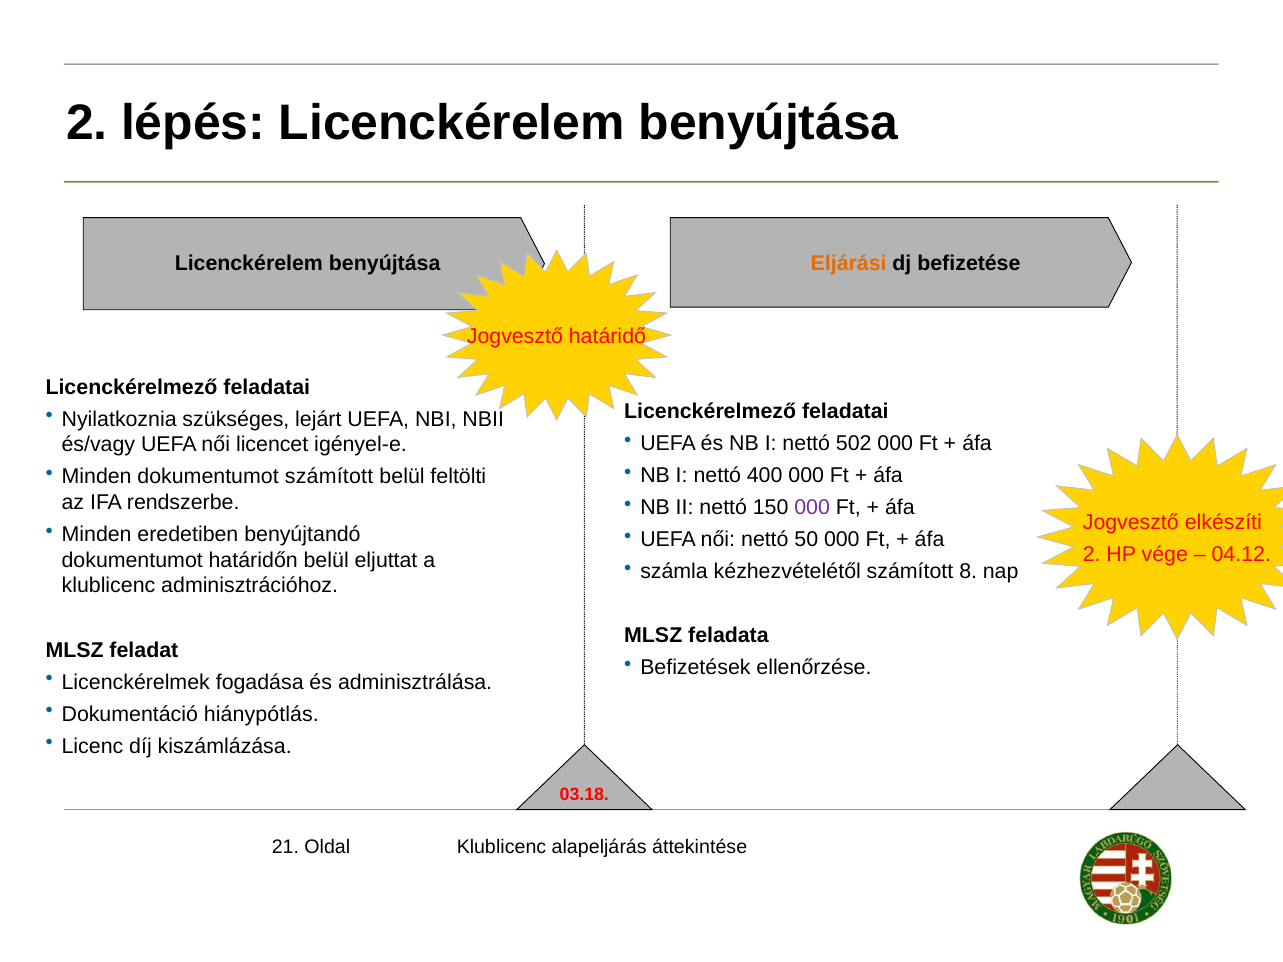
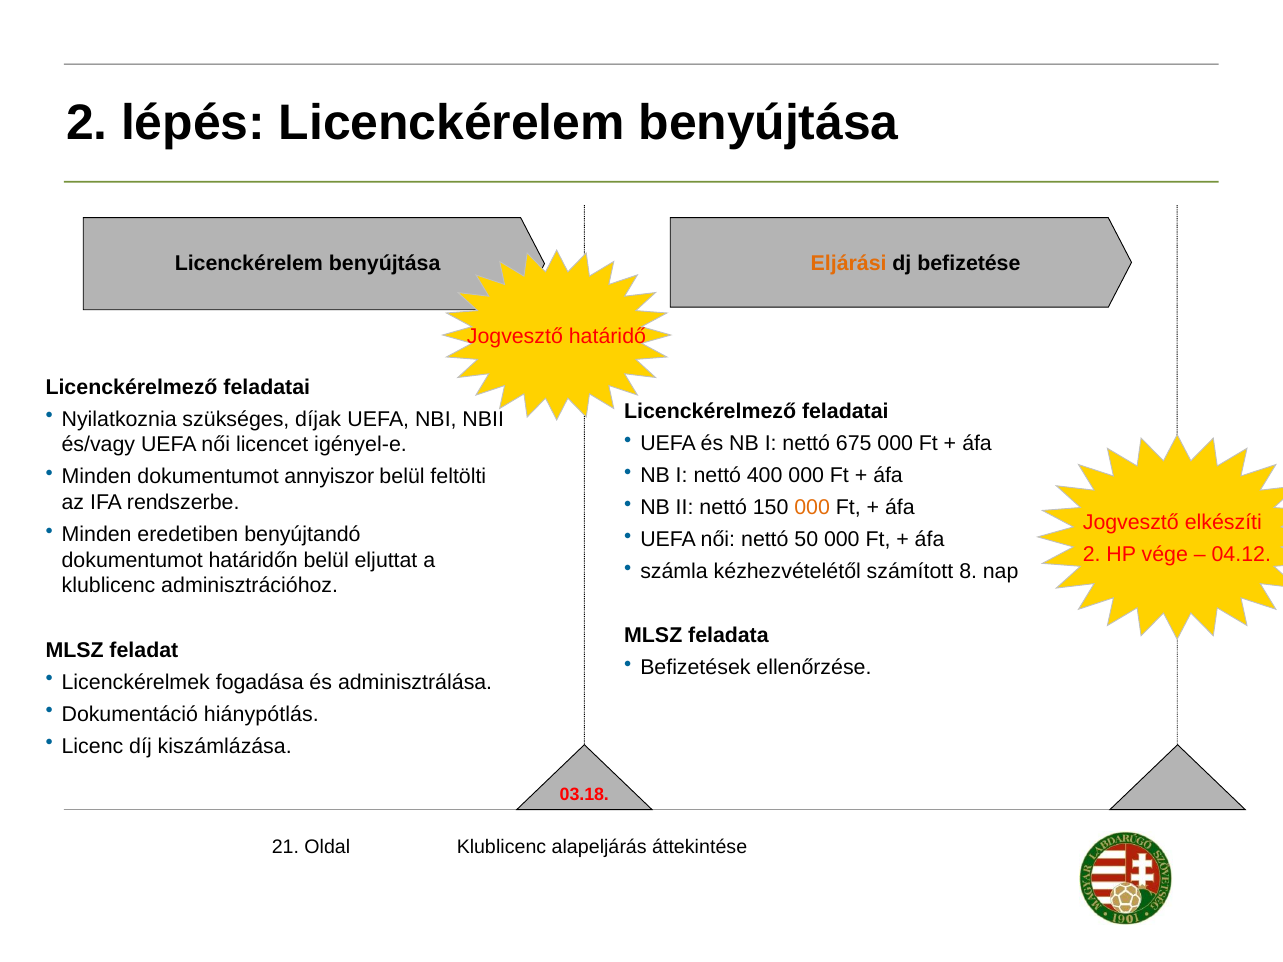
lejárt: lejárt -> díjak (318, 419)
502: 502 -> 675 (854, 444)
dokumentumot számított: számított -> annyiszor (329, 477)
000 colour: purple -> orange (812, 508)
